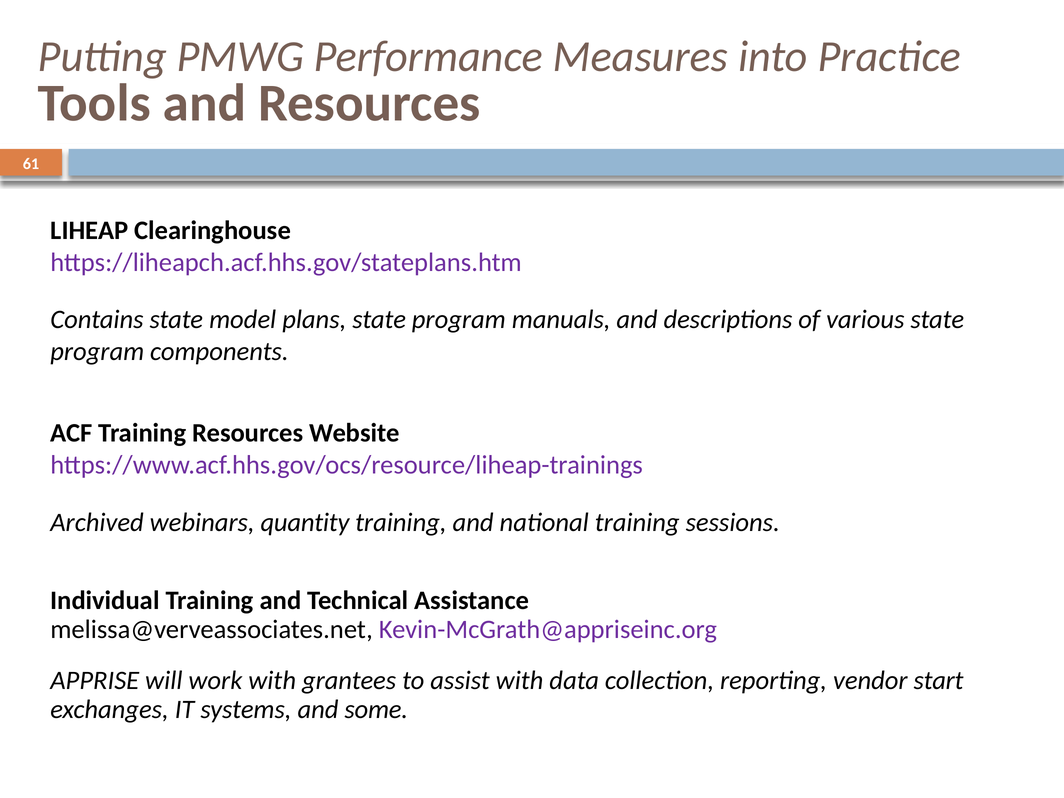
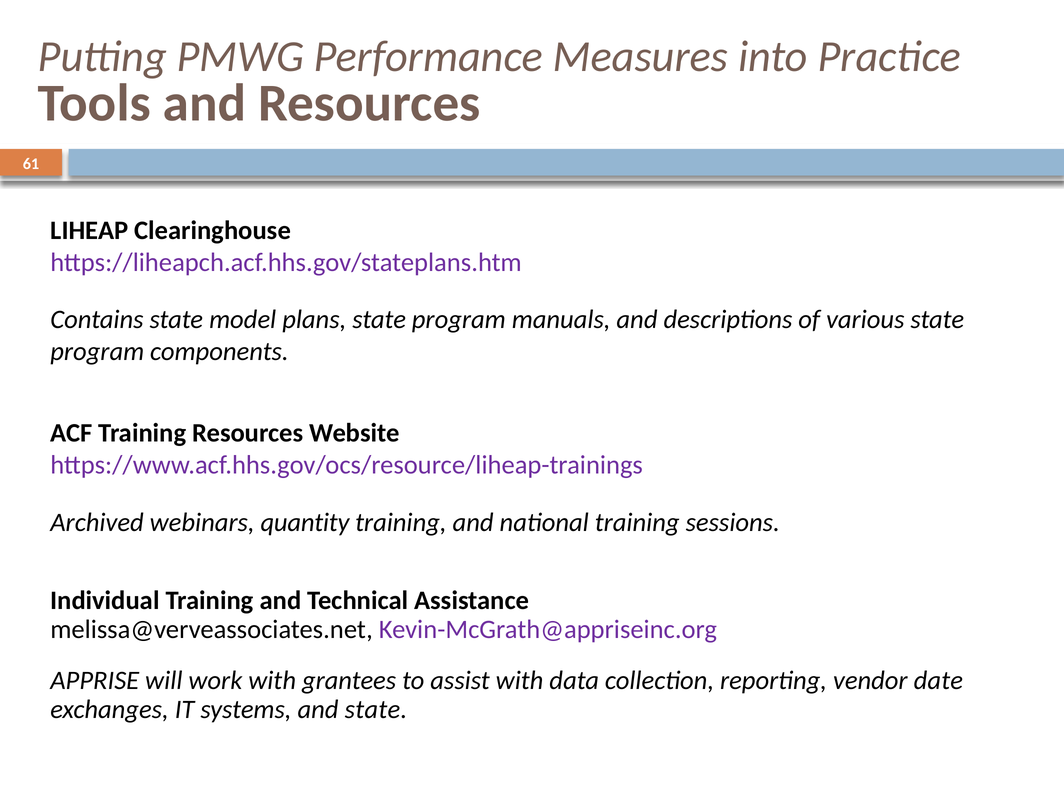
start: start -> date (938, 681)
and some: some -> state (376, 709)
